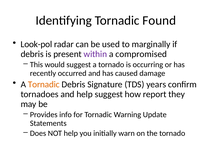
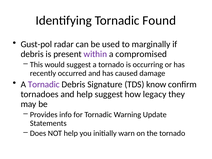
Look-pol: Look-pol -> Gust-pol (36, 44)
Tornadic colour: orange -> purple (44, 84)
years: years -> know (156, 84)
report: report -> legacy (155, 94)
